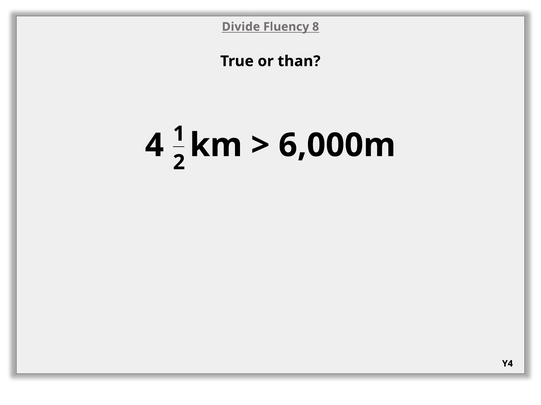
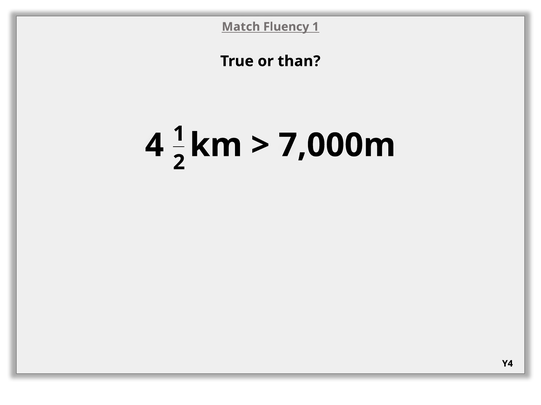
Divide: Divide -> Match (241, 27)
Fluency 8: 8 -> 1 (316, 27)
6,000m: 6,000m -> 7,000m (337, 146)
